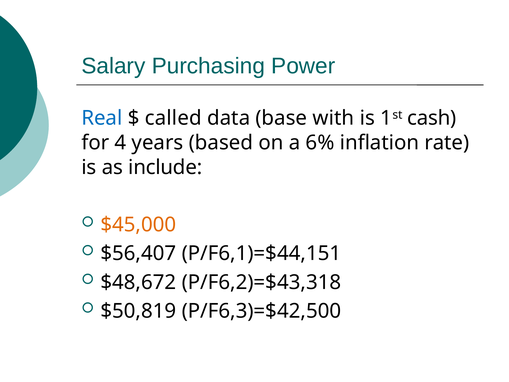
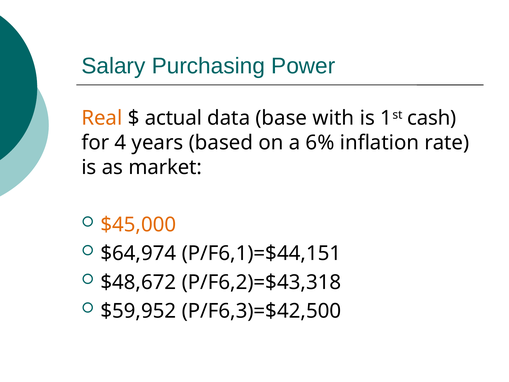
Real colour: blue -> orange (102, 118)
called: called -> actual (173, 118)
include: include -> market (165, 167)
$56,407: $56,407 -> $64,974 (138, 253)
$50,819: $50,819 -> $59,952 (138, 311)
